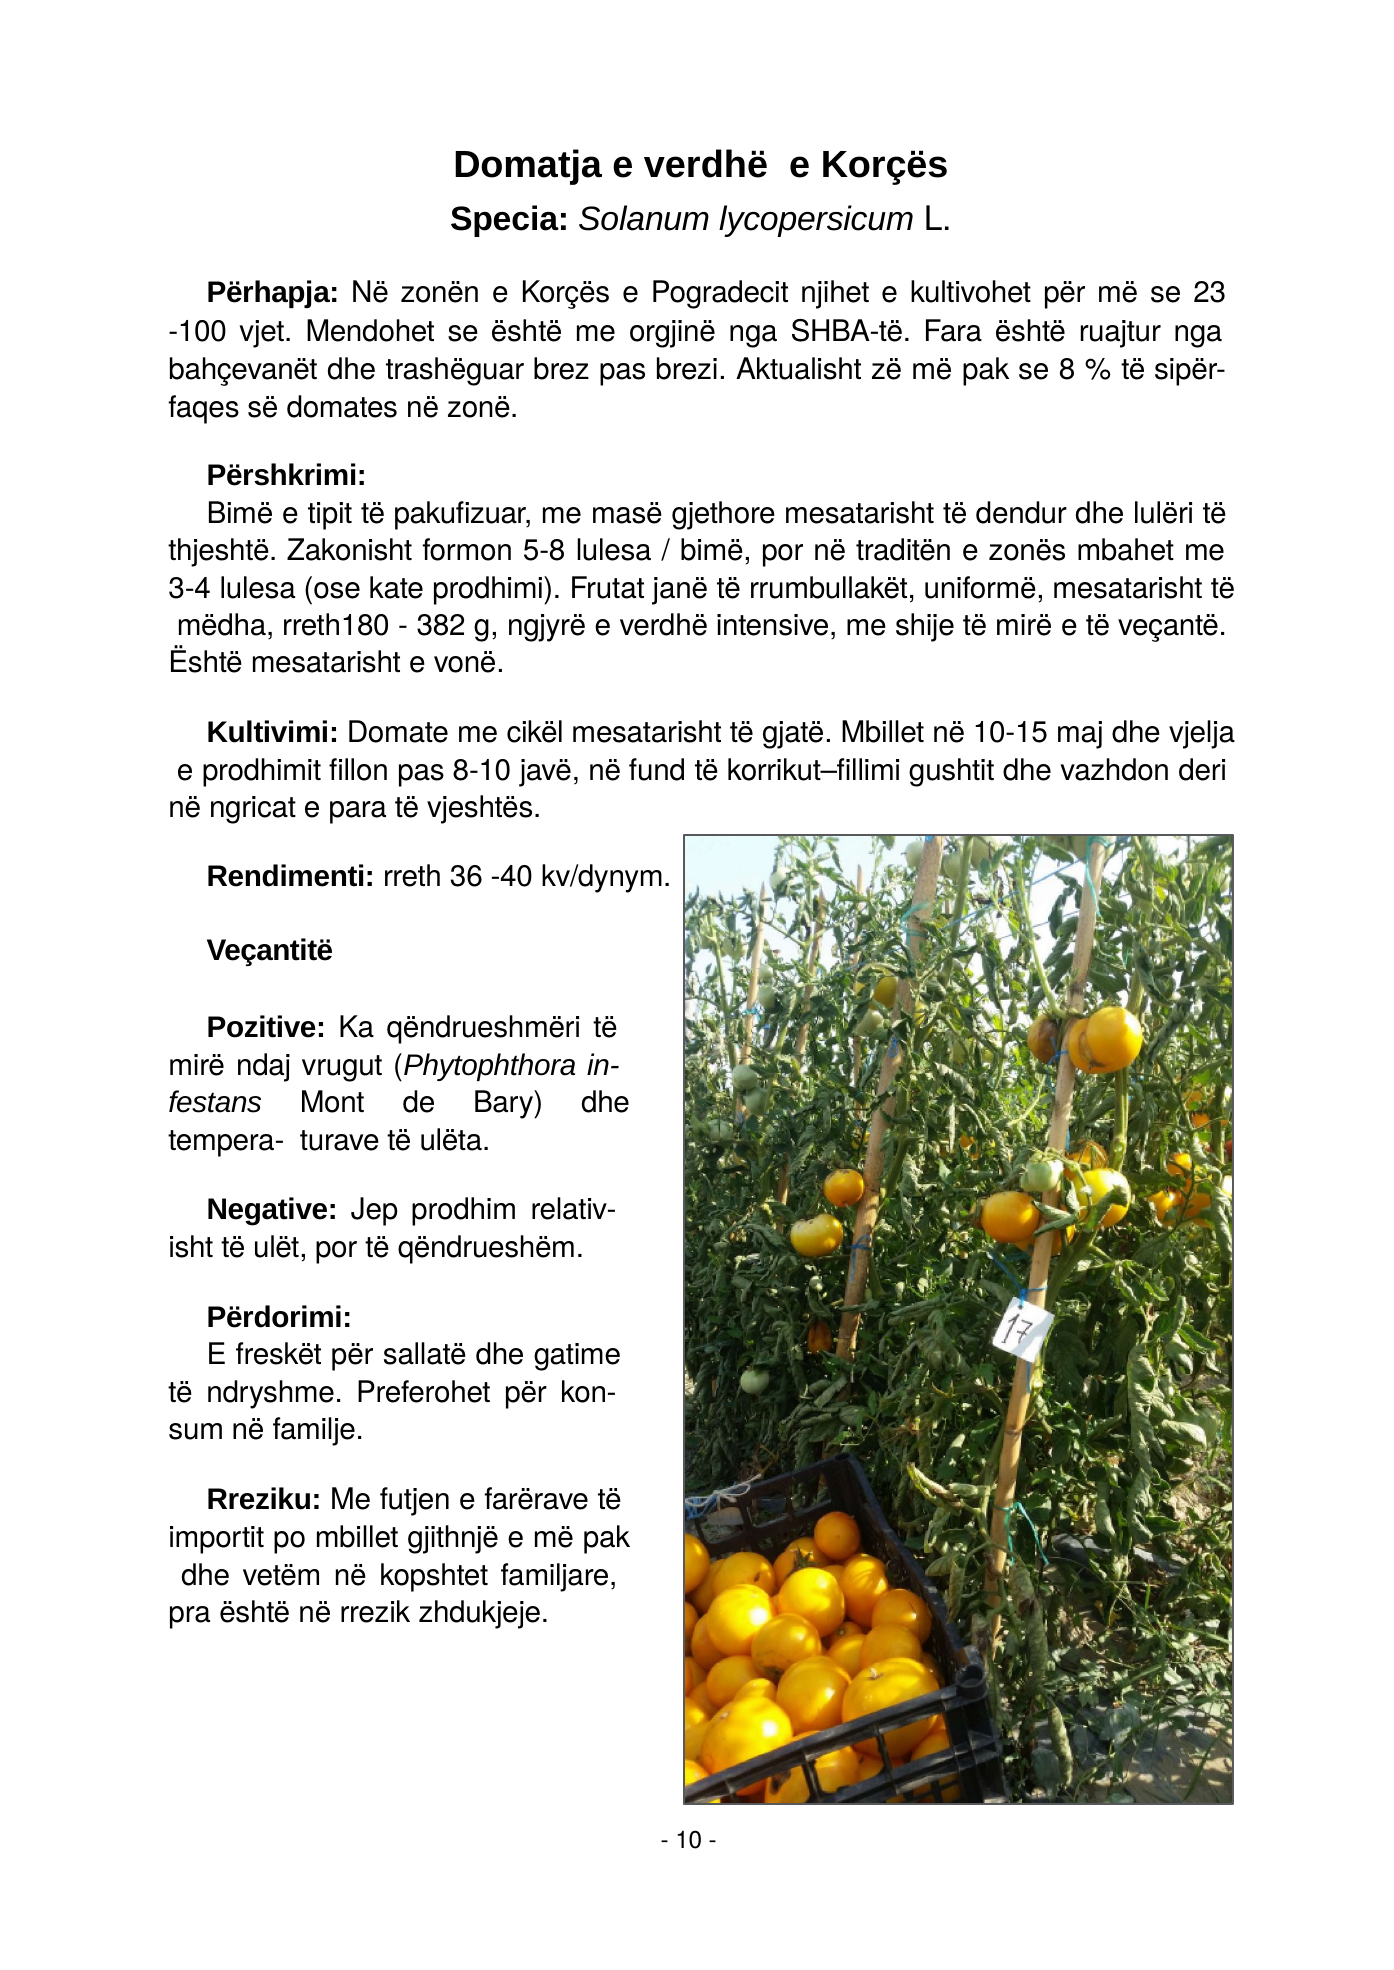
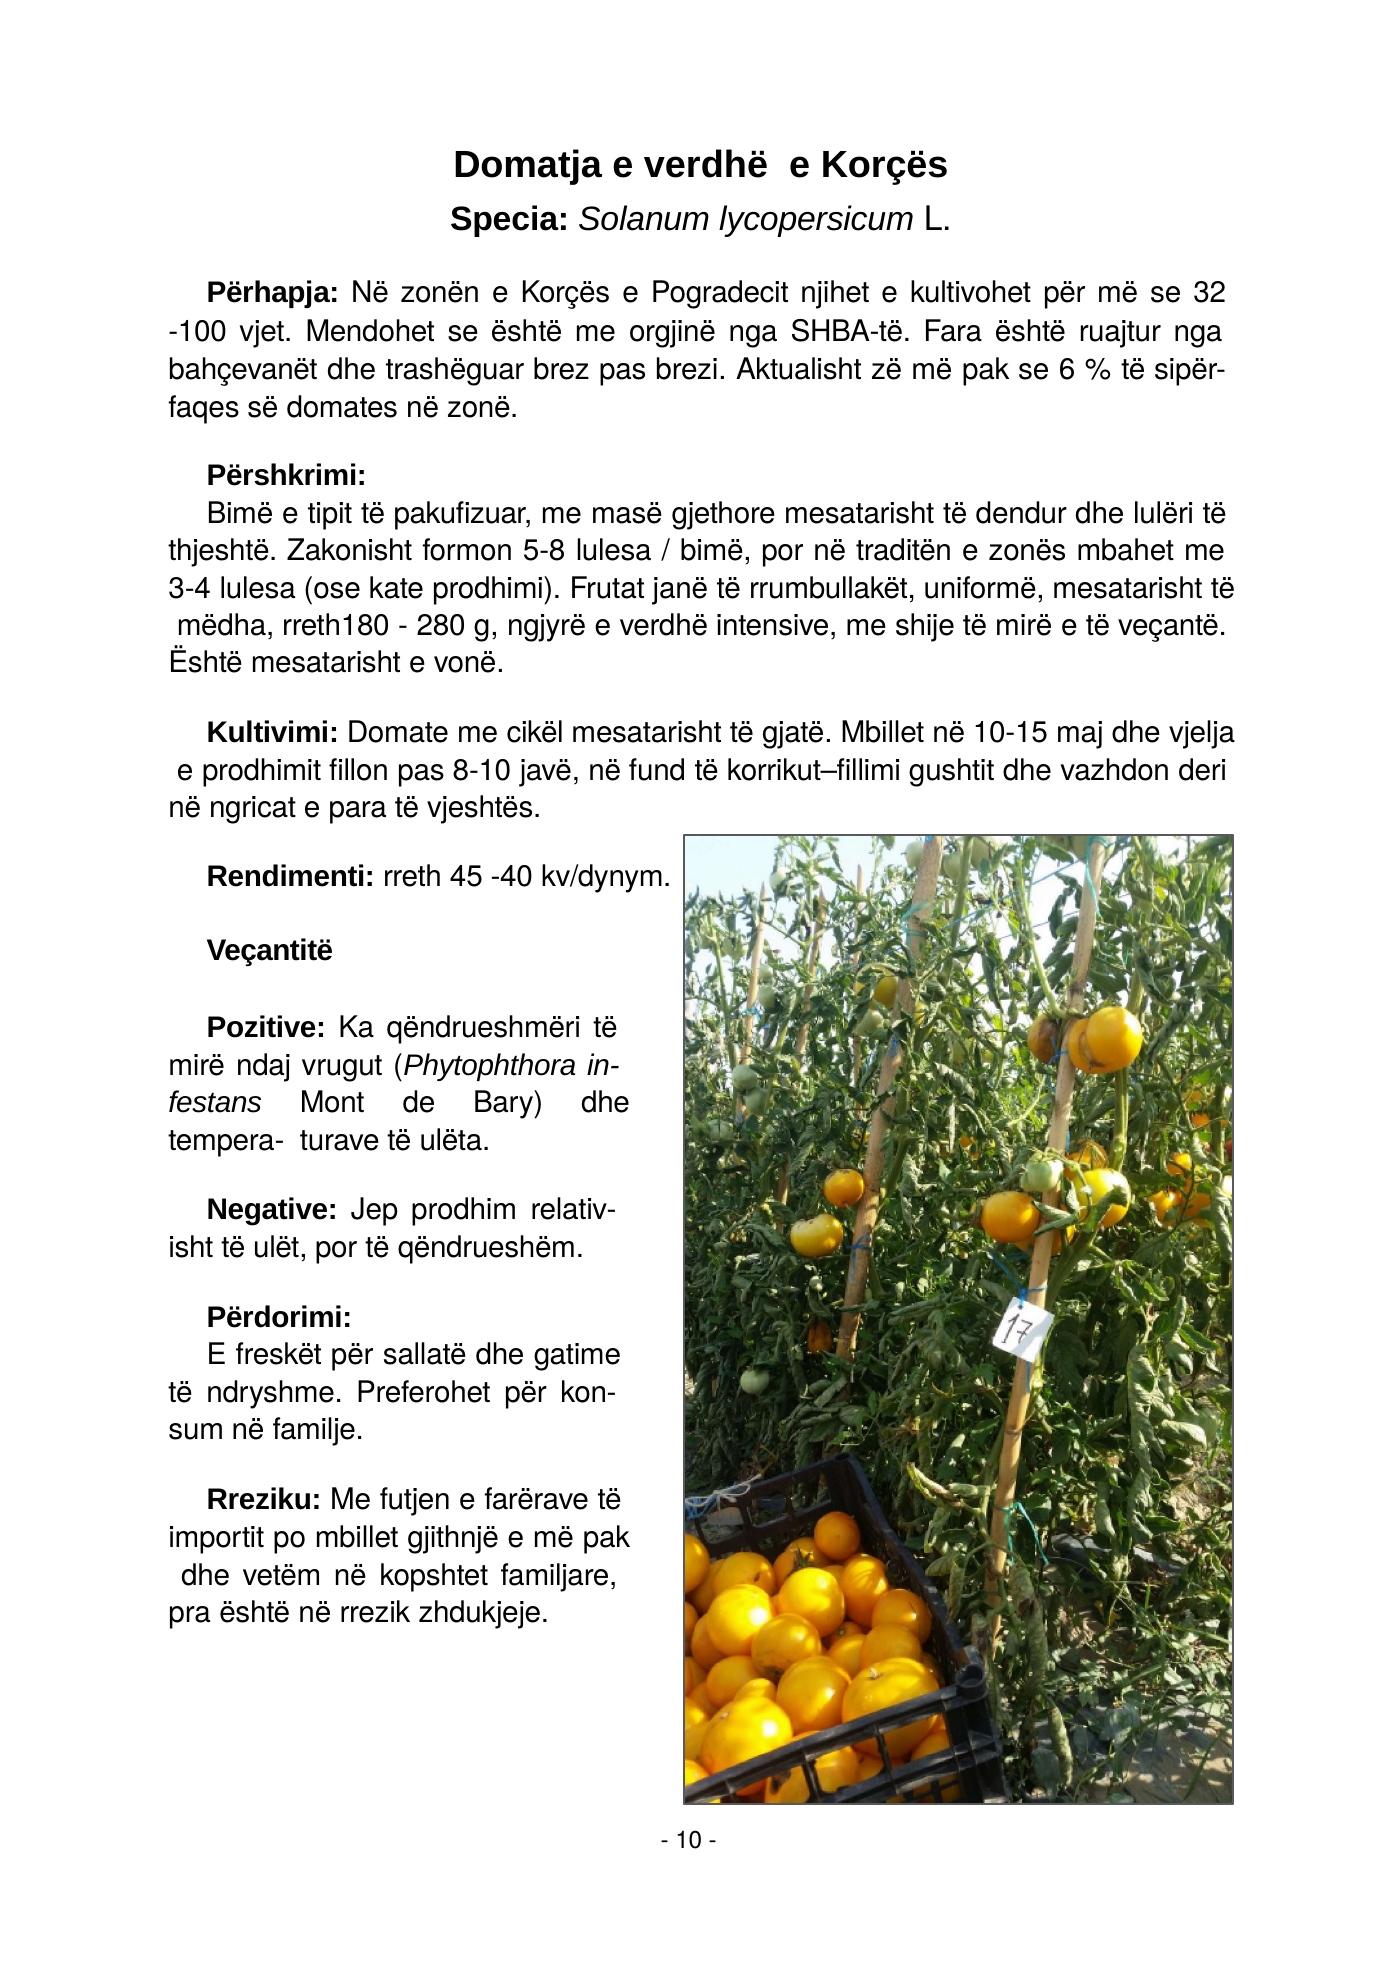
23: 23 -> 32 (1210, 292)
8: 8 -> 6 (1067, 370)
382: 382 -> 280 (441, 626)
36: 36 -> 45 (466, 877)
